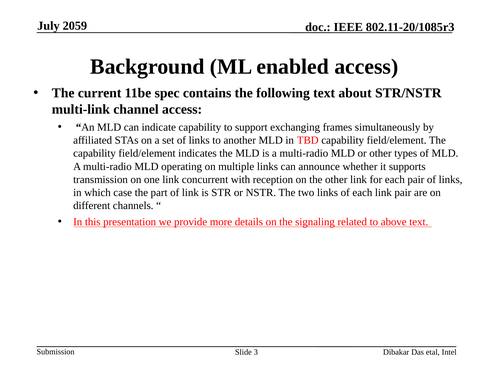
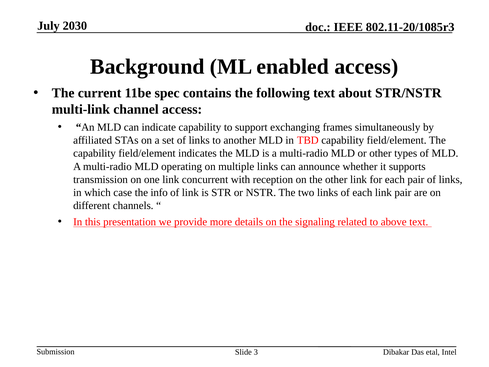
2059: 2059 -> 2030 (75, 26)
part: part -> info (159, 192)
